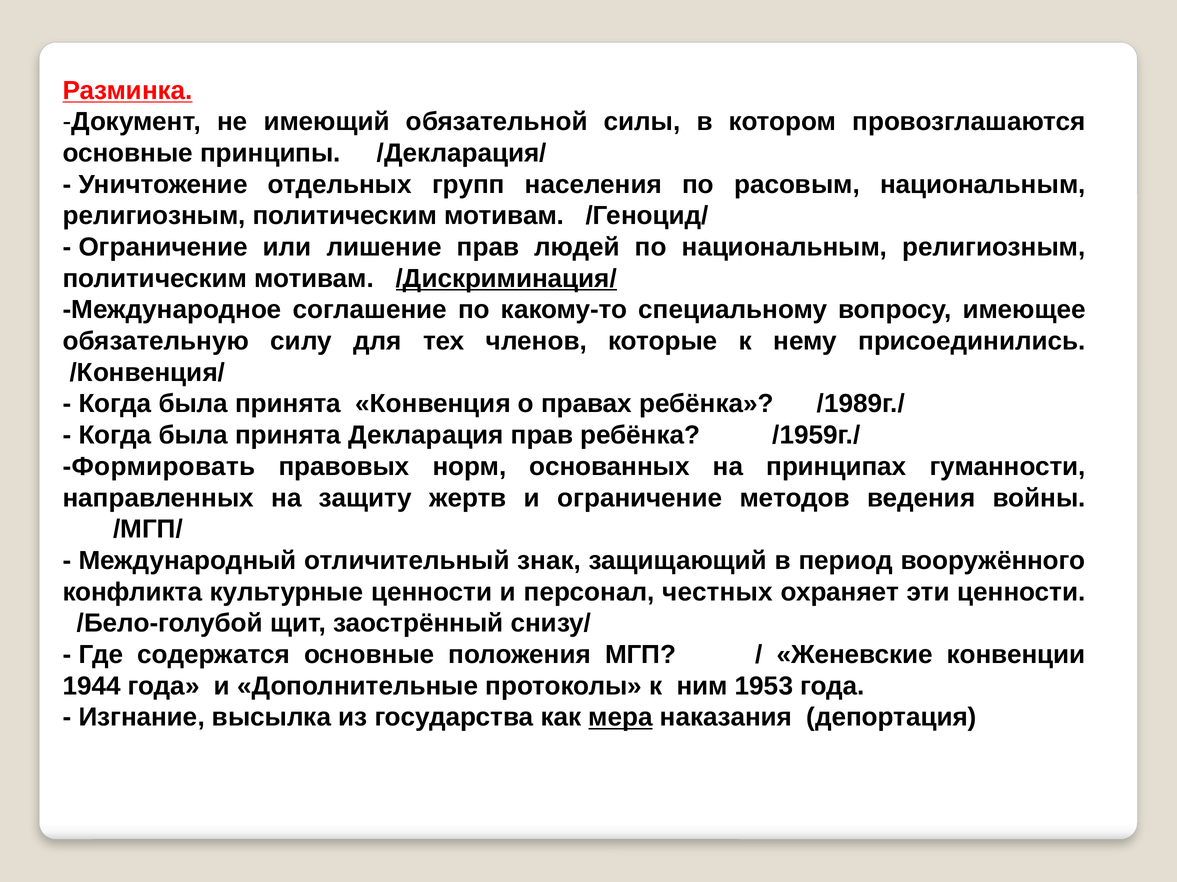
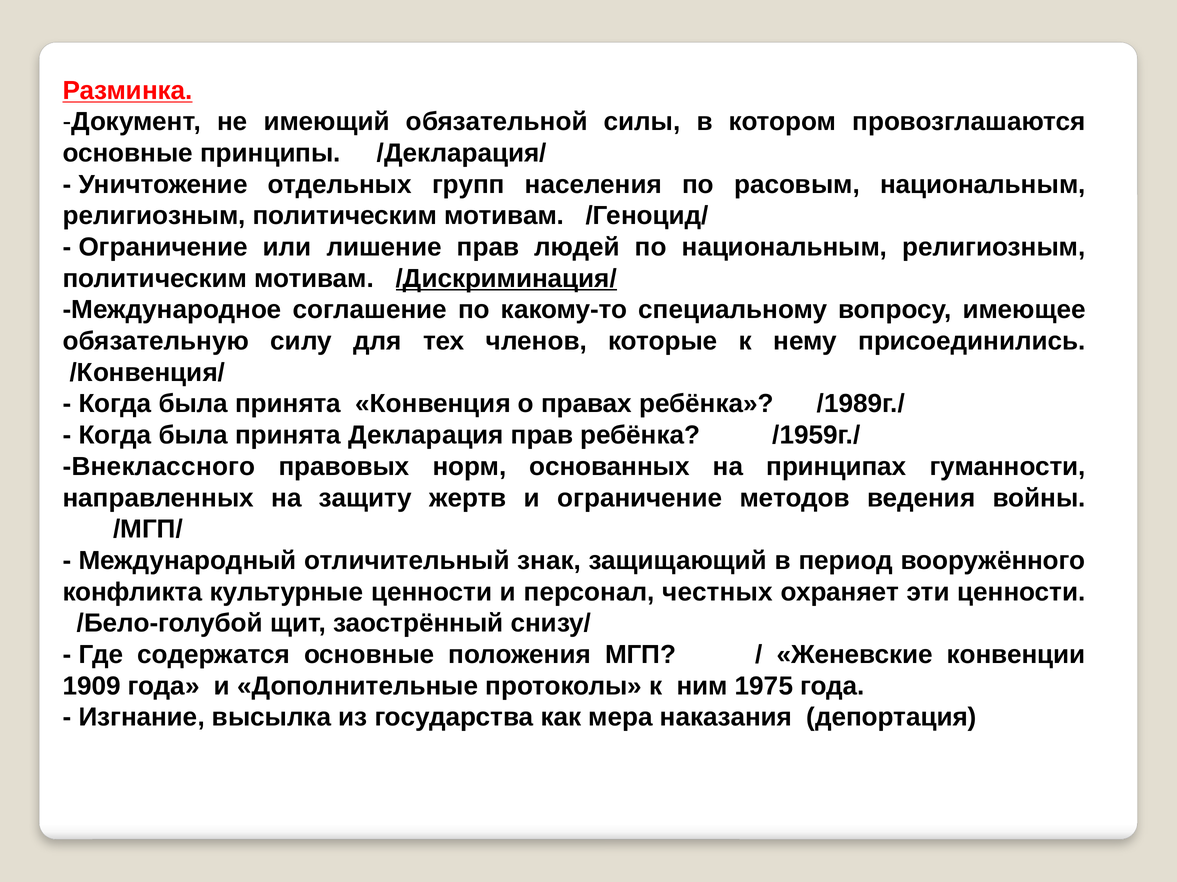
Формировать: Формировать -> Внеклассного (159, 467)
1944: 1944 -> 1909 (92, 687)
1953: 1953 -> 1975 (764, 687)
мера underline: present -> none (621, 718)
